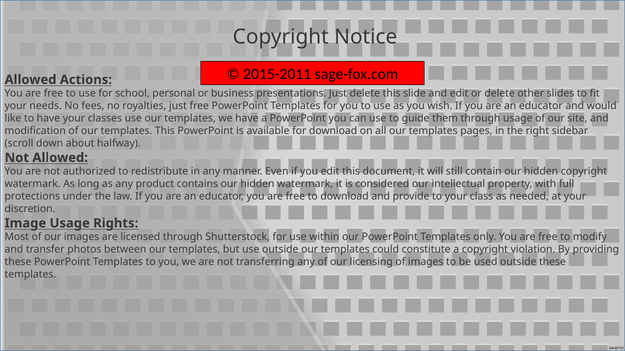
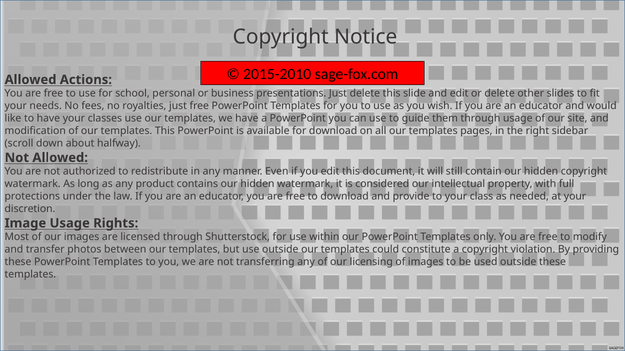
2015-2011: 2015-2011 -> 2015-2010 (277, 74)
